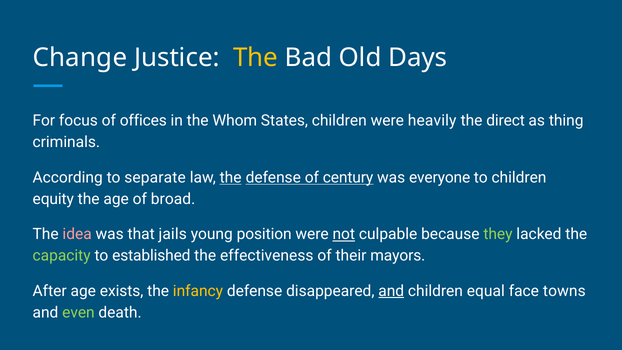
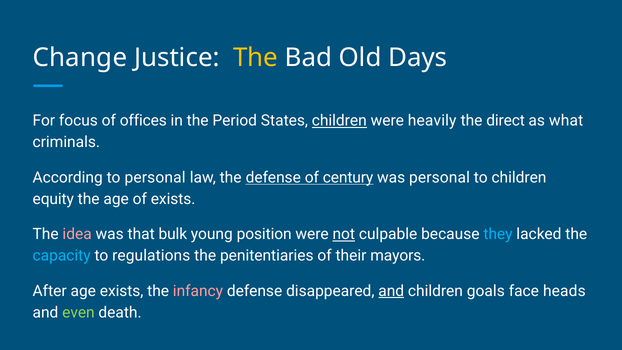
Whom: Whom -> Period (235, 121)
children underline: none -> present (339, 121)
thing: thing -> what (566, 121)
to separate: separate -> personal (155, 177)
the underline: present -> none (231, 177)
was everyone: everyone -> personal (440, 177)
of broad: broad -> exists (173, 199)
jails: jails -> bulk (173, 234)
they colour: light green -> light blue (498, 234)
capacity colour: light green -> light blue (62, 256)
established: established -> regulations (151, 256)
effectiveness: effectiveness -> penitentiaries (267, 256)
infancy colour: yellow -> pink (198, 291)
equal: equal -> goals (486, 291)
towns: towns -> heads (564, 291)
